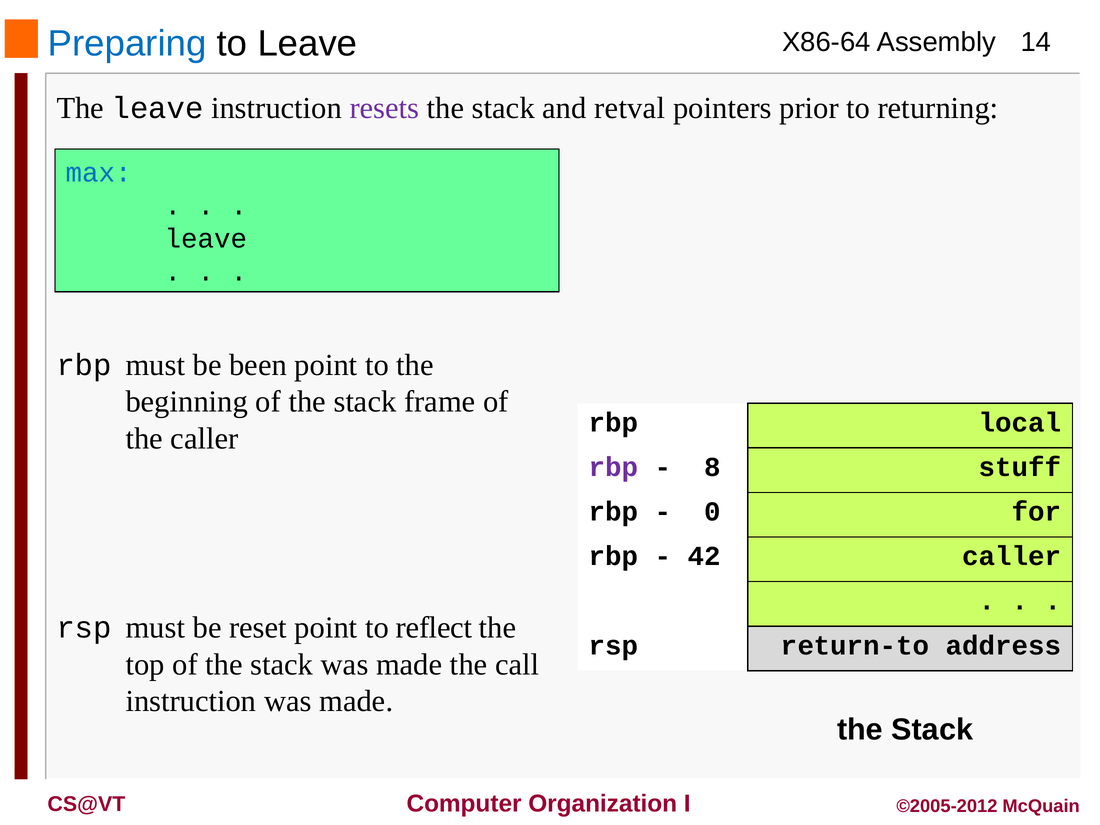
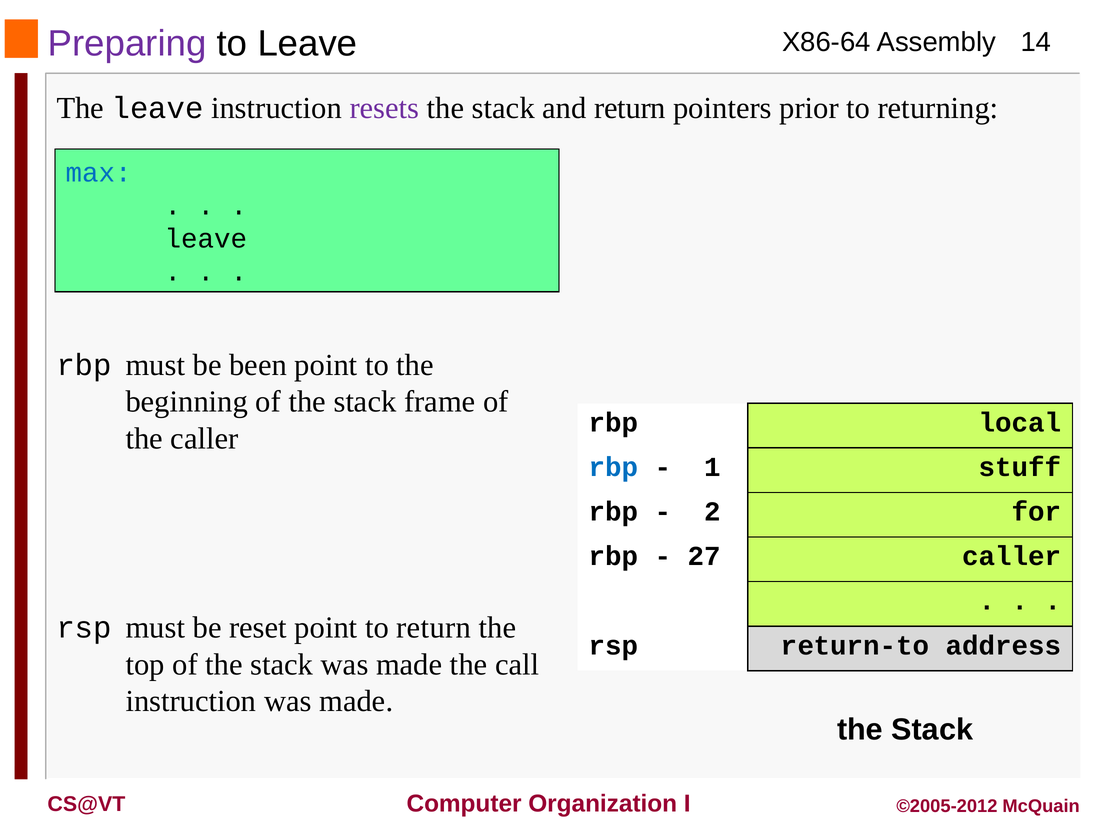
Preparing colour: blue -> purple (127, 44)
and retval: retval -> return (630, 108)
rbp colour: purple -> blue (613, 467)
8: 8 -> 1 (712, 467)
0: 0 -> 2 (712, 512)
42: 42 -> 27 (704, 556)
to reflect: reflect -> return (434, 628)
